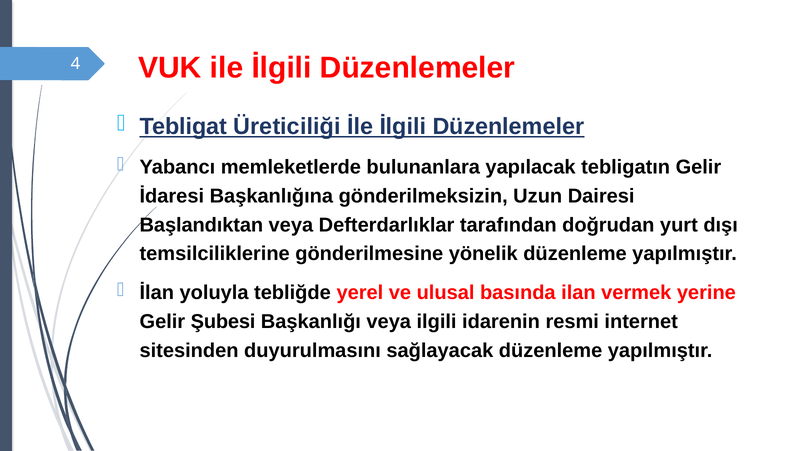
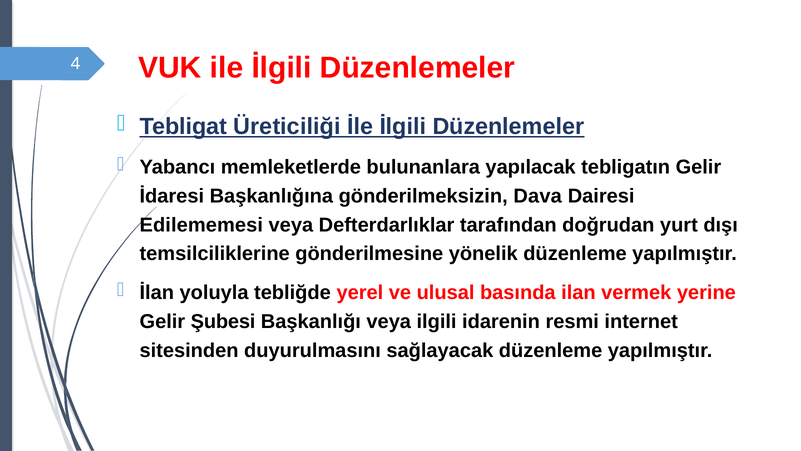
Uzun: Uzun -> Dava (538, 196)
Başlandıktan: Başlandıktan -> Edilememesi (201, 225)
